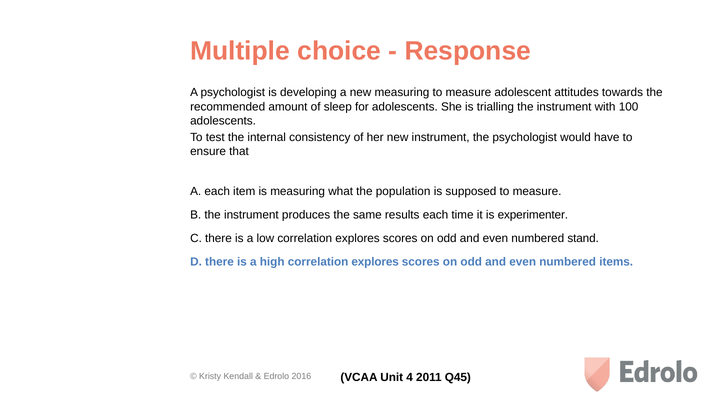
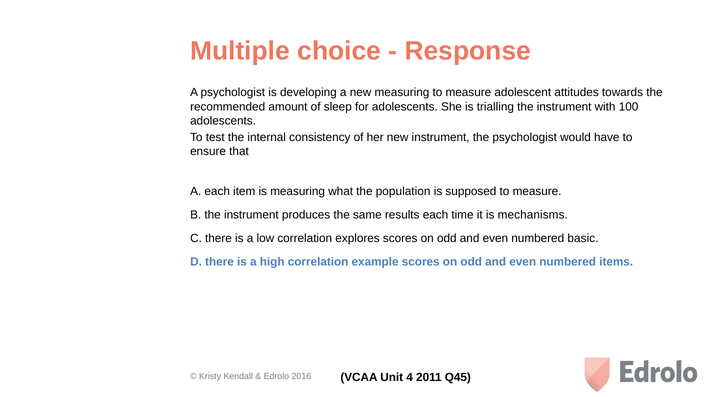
experimenter: experimenter -> mechanisms (533, 215)
stand: stand -> basic (583, 238)
high correlation explores: explores -> example (375, 262)
